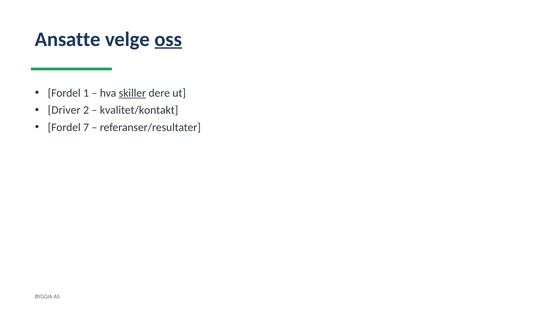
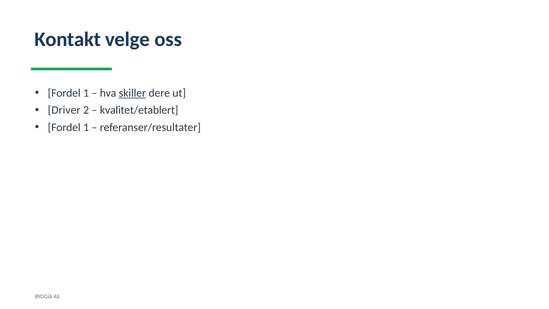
Ansatte: Ansatte -> Kontakt (68, 39)
oss underline: present -> none (168, 39)
kvalitet/kontakt: kvalitet/kontakt -> kvalitet/etablert (139, 110)
7: 7 -> 1 (86, 127)
